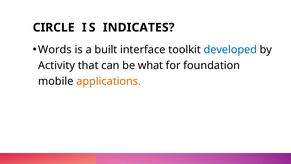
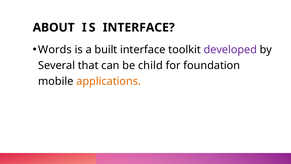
CIRCLE: CIRCLE -> ABOUT (54, 27)
IS INDICATES: INDICATES -> INTERFACE (139, 27)
developed colour: blue -> purple (230, 50)
Activity: Activity -> Several (57, 65)
what: what -> child (150, 65)
